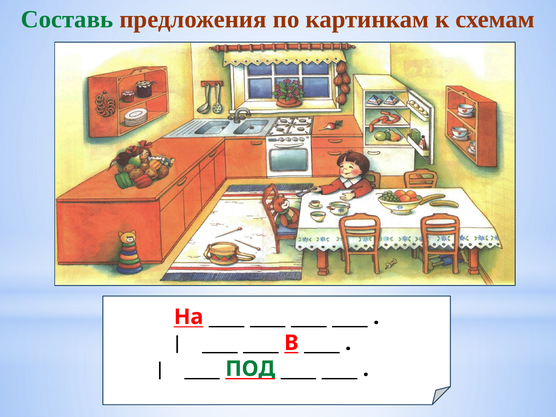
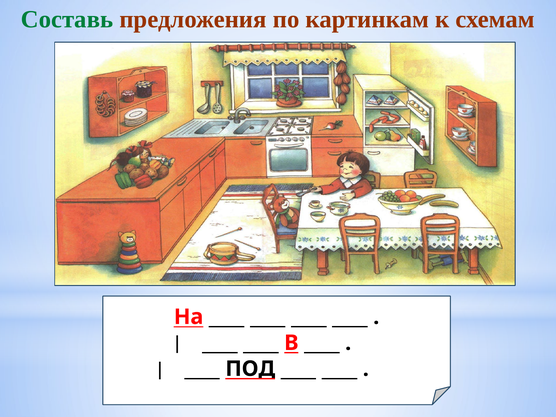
ПОД colour: green -> black (250, 369)
